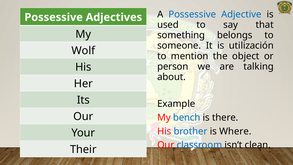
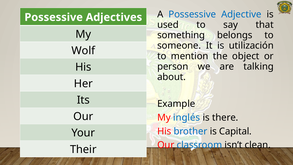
bench: bench -> inglés (187, 117)
Where: Where -> Capital (235, 131)
